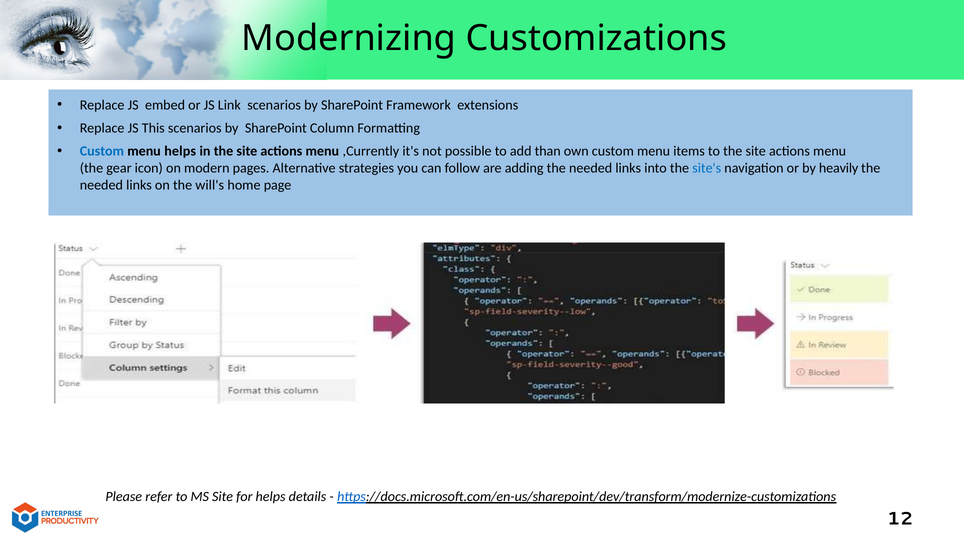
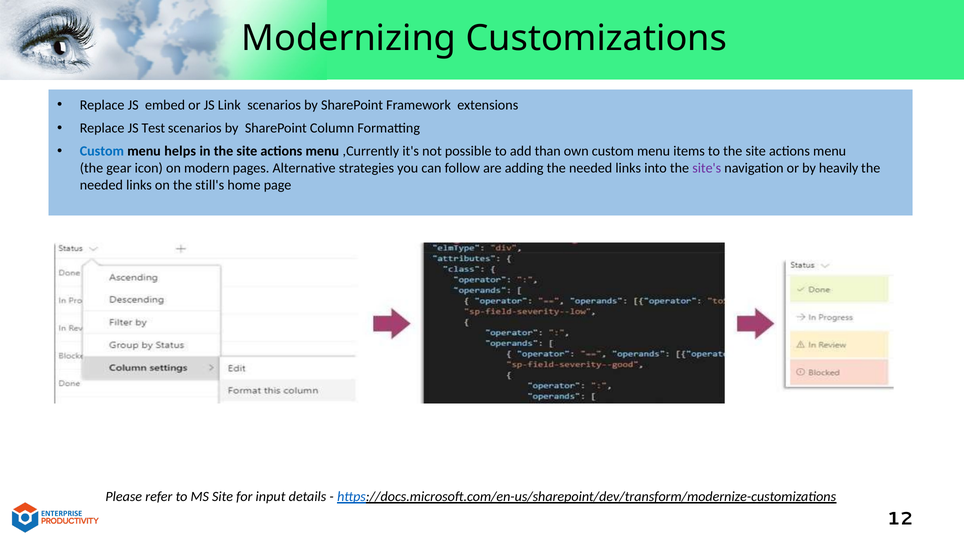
This: This -> Test (153, 128)
site's colour: blue -> purple (707, 168)
will's: will's -> still's (210, 185)
for helps: helps -> input (271, 497)
